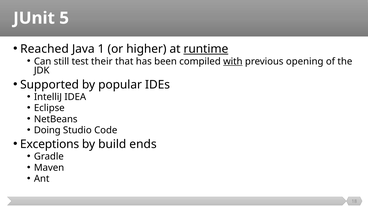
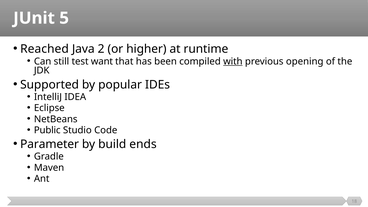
1: 1 -> 2 (101, 49)
runtime underline: present -> none (206, 49)
their: their -> want (102, 61)
Doing: Doing -> Public (47, 130)
Exceptions: Exceptions -> Parameter (50, 144)
